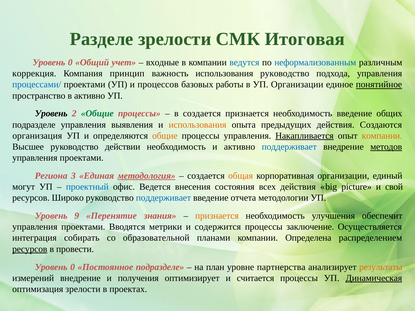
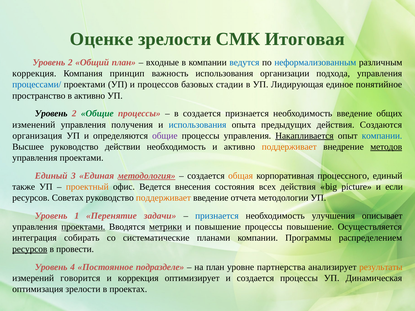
Разделе: Разделе -> Оценке (102, 39)
0: 0 -> 2 (70, 63)
Общий учет: учет -> план (124, 63)
использования руководство: руководство -> организации (285, 74)
работы: работы -> стадии (230, 85)
УП Организации: Организации -> Лидирующая (297, 85)
понятийное underline: present -> none (379, 85)
подразделе: подразделе -> изменений (34, 125)
выявления: выявления -> получения (132, 125)
использования colour: orange -> blue (198, 125)
общие colour: orange -> purple (165, 136)
компании colour: orange -> blue (382, 136)
поддерживает colour: blue -> orange (289, 147)
Региона: Региона -> Единый (51, 176)
корпоративная организации: организации -> процессного (343, 176)
могут: могут -> также (24, 187)
проектный colour: blue -> orange (87, 187)
свой: свой -> если (394, 187)
Широко: Широко -> Советах (68, 198)
поддерживает colour: blue -> orange (163, 198)
9: 9 -> 1 (77, 216)
знания: знания -> задачи (160, 216)
признается colour: orange -> blue (217, 216)
обеспечит: обеспечит -> описывает (382, 216)
проектами underline: none -> present (83, 227)
метрики underline: none -> present (166, 227)
и содержится: содержится -> повышение (218, 227)
процессы заключение: заключение -> повышение (310, 227)
образовательной: образовательной -> систематические (156, 238)
Определена: Определена -> Программы (308, 238)
0: 0 -> 4 (73, 267)
измерений внедрение: внедрение -> говорится (80, 278)
и получения: получения -> коррекция (138, 278)
и считается: считается -> создается (255, 278)
Динамическая underline: present -> none (374, 278)
